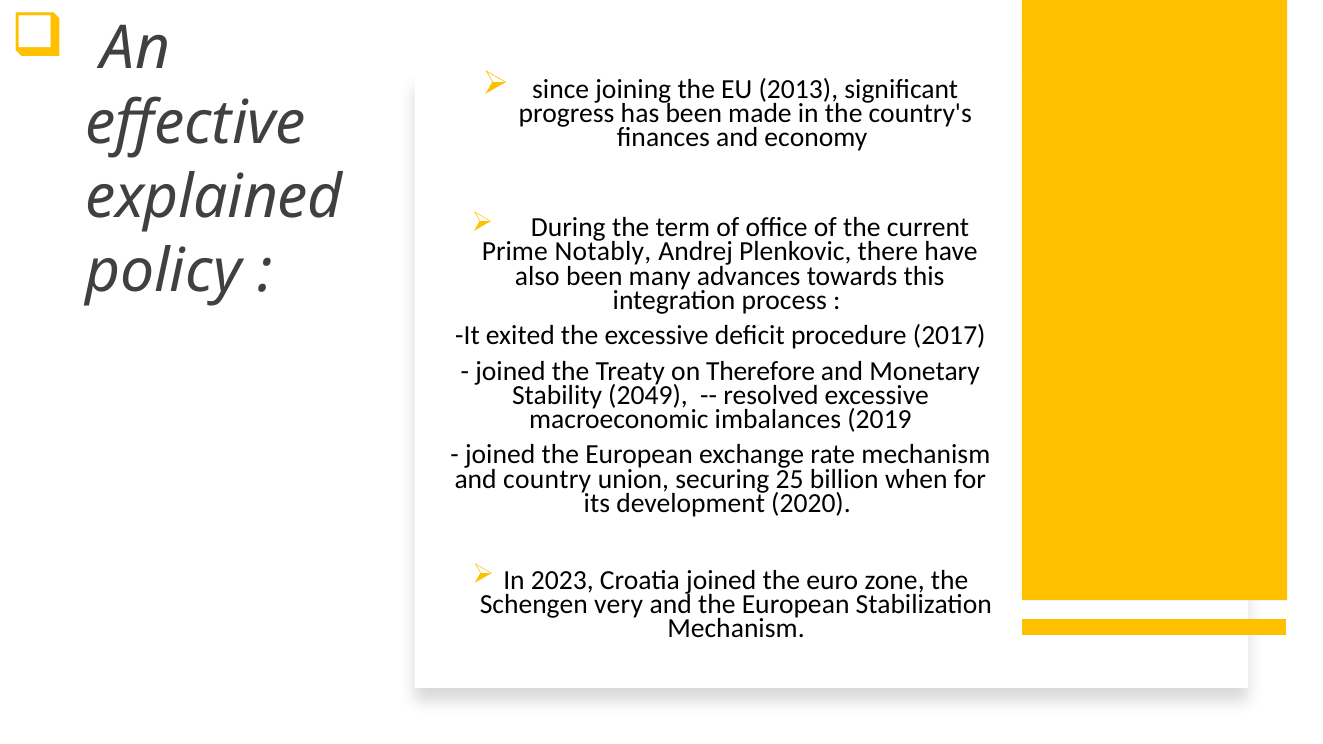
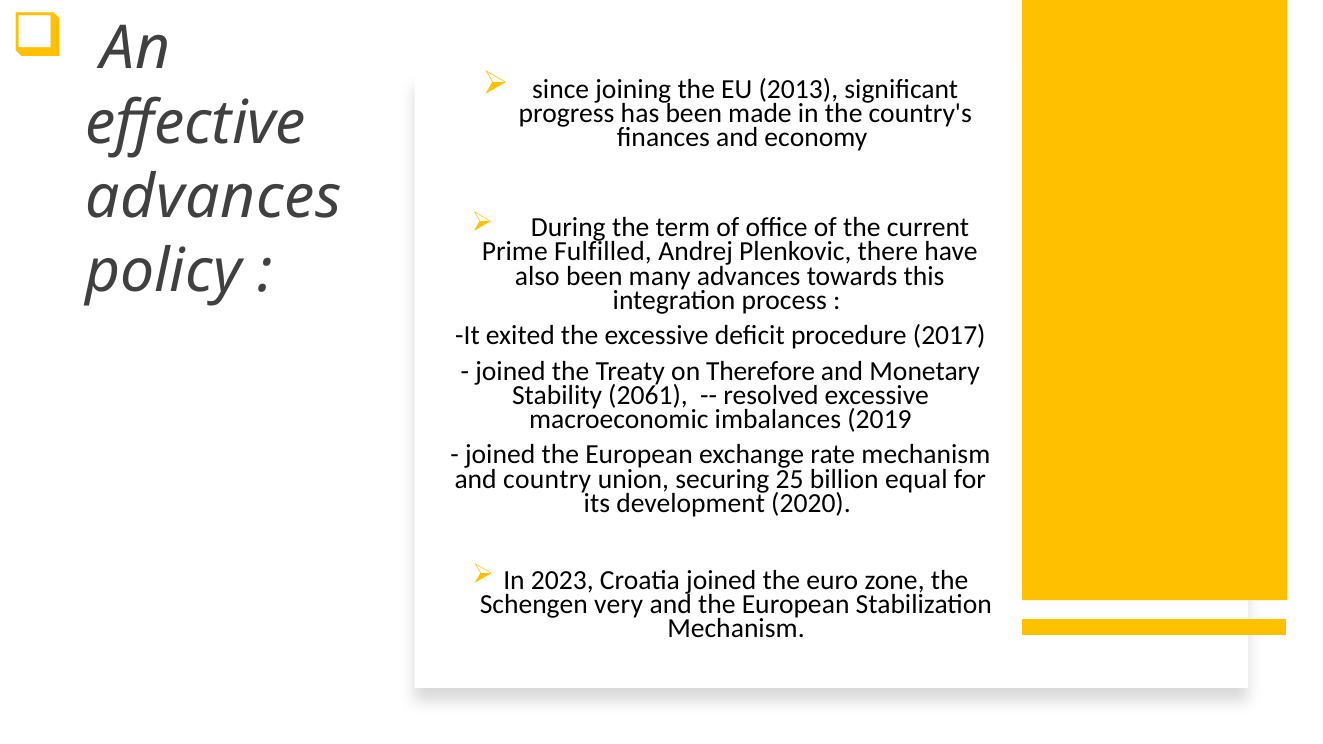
explained: explained -> advances (213, 197)
Notably: Notably -> Fulfilled (603, 252)
2049: 2049 -> 2061 (648, 395)
when: when -> equal (916, 479)
